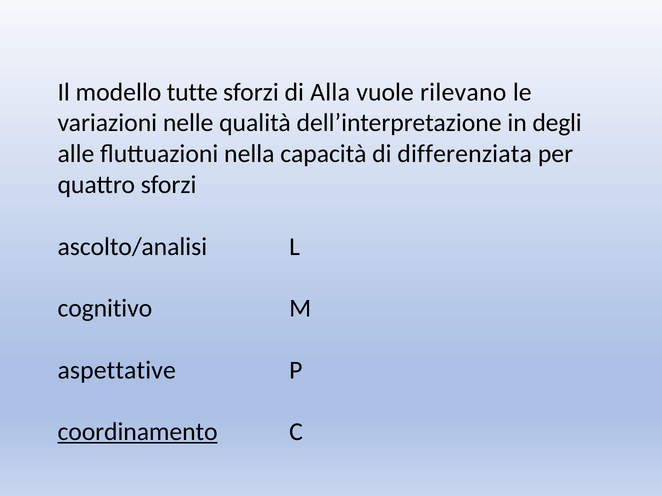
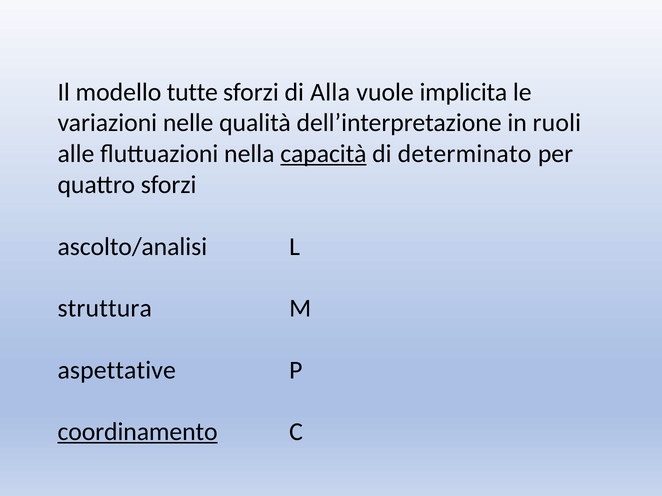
rilevano: rilevano -> implicita (463, 92)
degli: degli -> ruoli (557, 123)
capacità underline: none -> present (323, 154)
differenziata: differenziata -> determinato (465, 154)
cognitivo: cognitivo -> struttura (105, 309)
